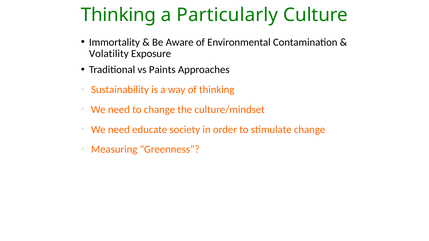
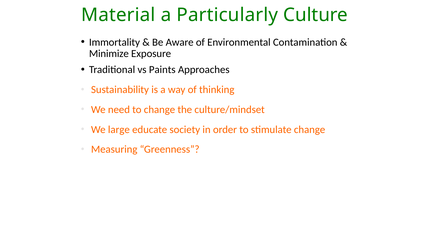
Thinking: Thinking -> Material (118, 15)
Volatility: Volatility -> Minimize (109, 54)
need: need -> large (119, 130)
